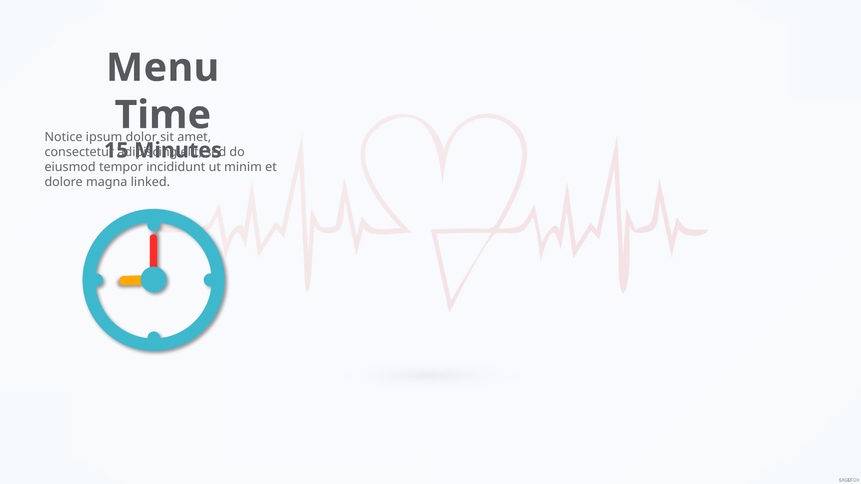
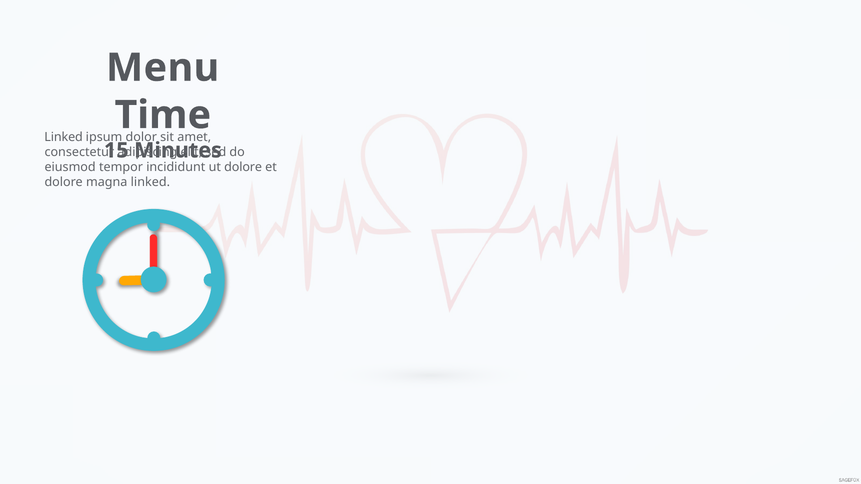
Notice: Notice -> Linked (64, 137)
minim: minim -> dolore (243, 167)
